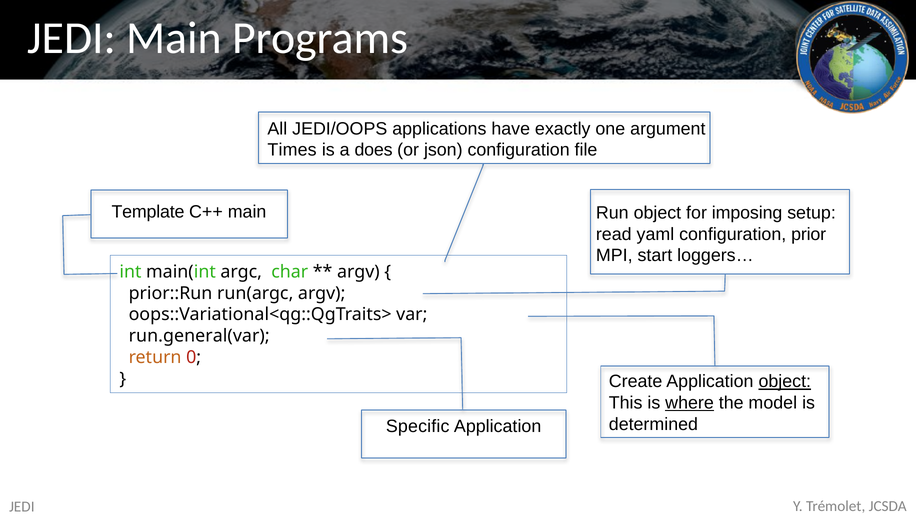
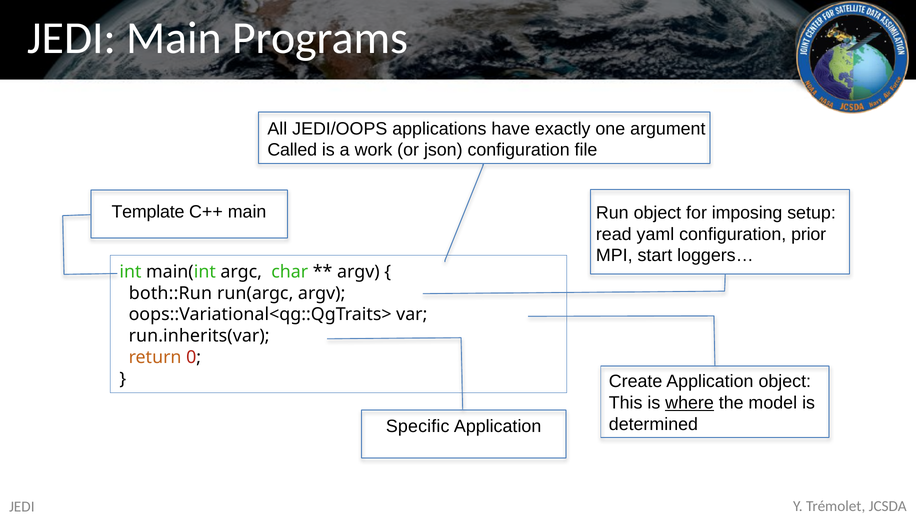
Times: Times -> Called (292, 150)
does: does -> work (373, 150)
prior::Run: prior::Run -> both::Run (170, 293)
run.general(var: run.general(var -> run.inherits(var (199, 336)
object underline: present -> none (785, 382)
